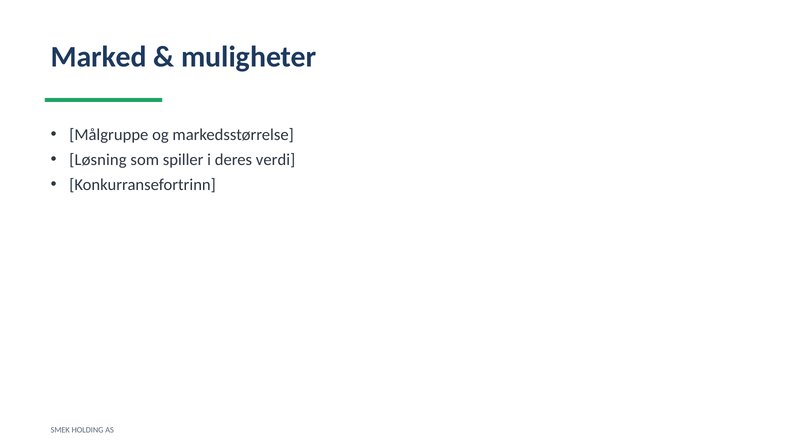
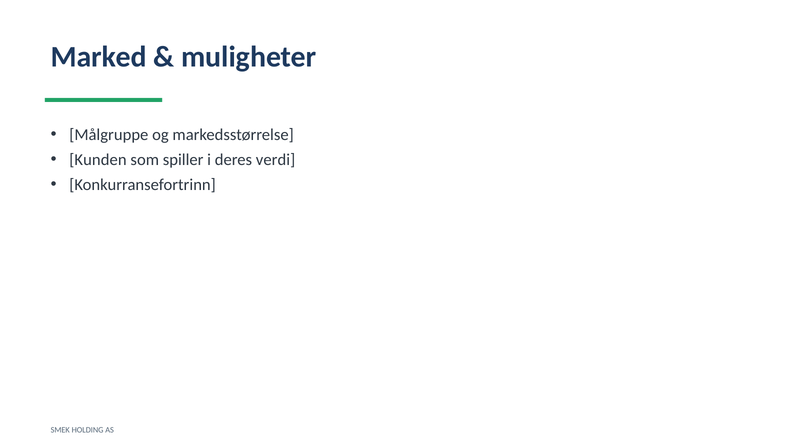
Løsning: Løsning -> Kunden (98, 160)
